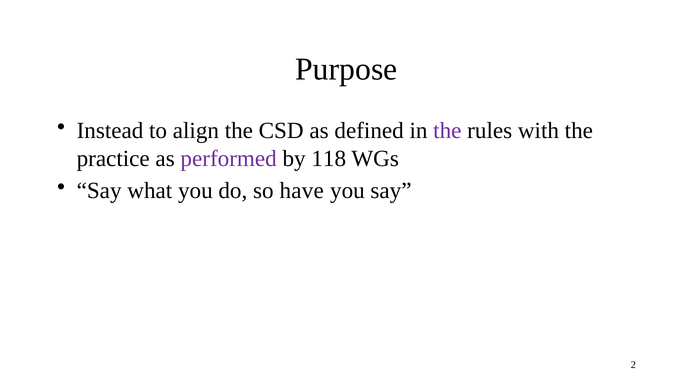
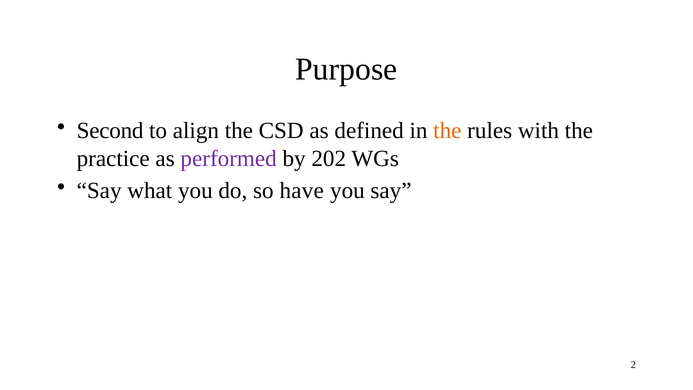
Instead: Instead -> Second (110, 131)
the colour: purple -> orange (447, 131)
118: 118 -> 202 (329, 158)
